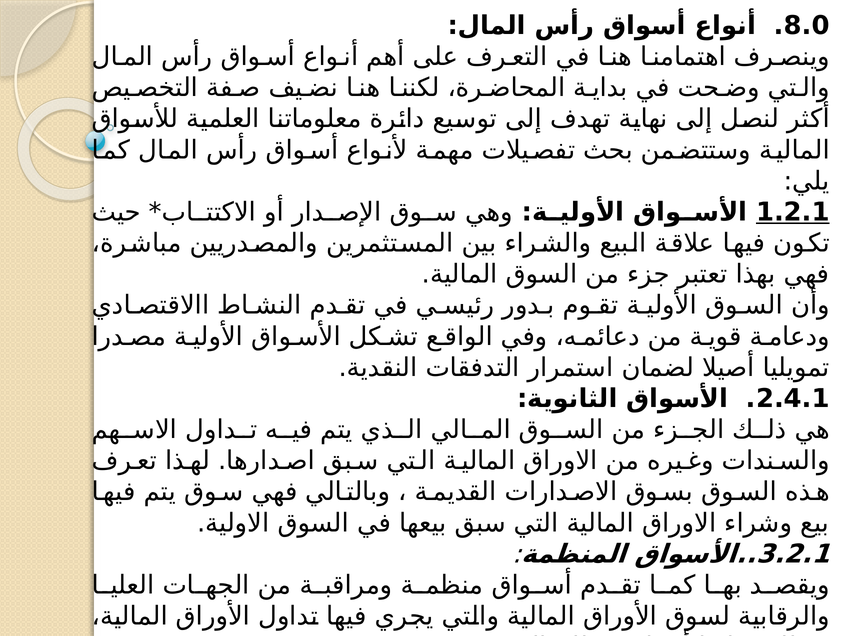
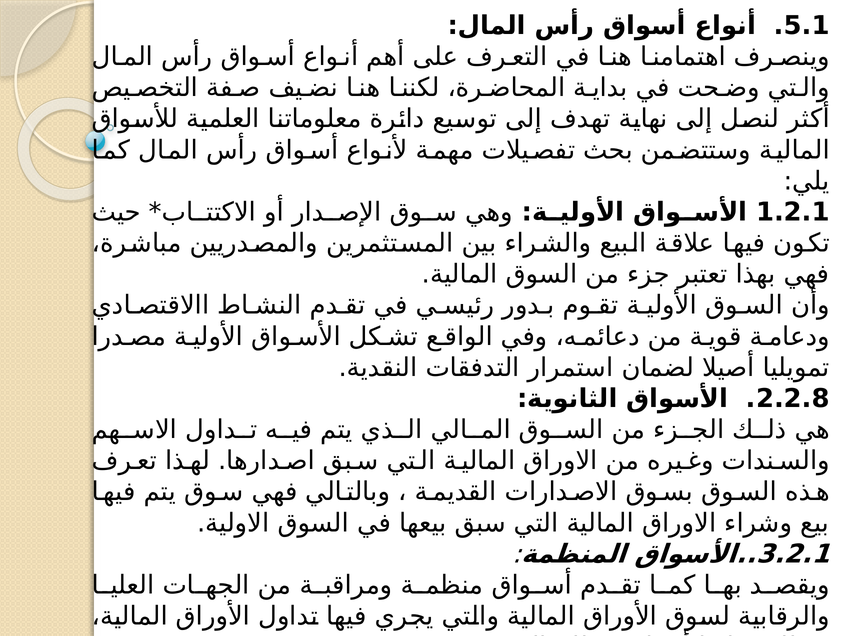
8.0: 8.0 -> 5.1 (807, 26)
1.2.1 underline: present -> none (793, 212)
2.4.1: 2.4.1 -> 2.2.8 (793, 399)
